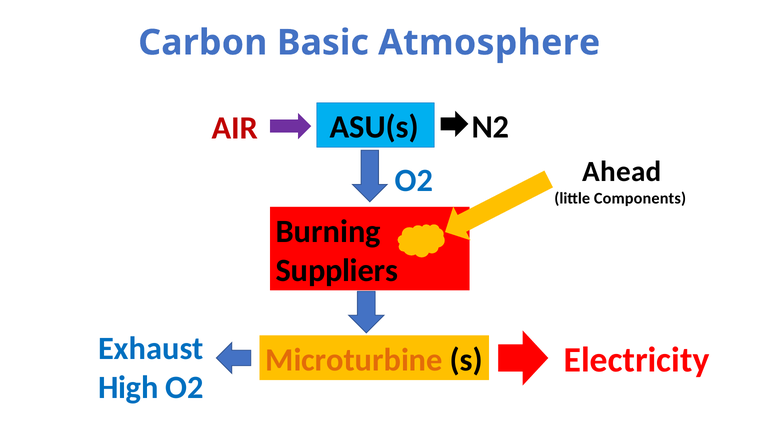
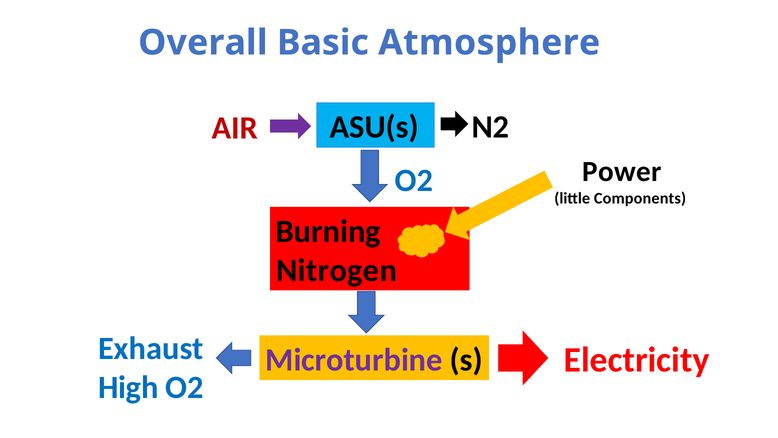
Carbon: Carbon -> Overall (203, 43)
Ahead: Ahead -> Power (622, 172)
Suppliers: Suppliers -> Nitrogen (337, 270)
Microturbine colour: orange -> purple (354, 360)
